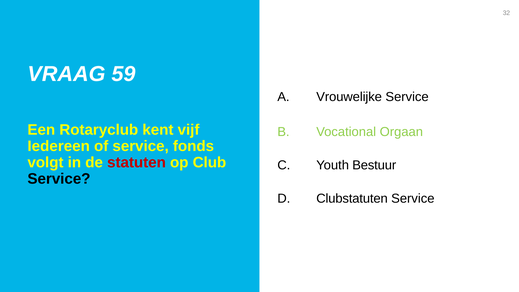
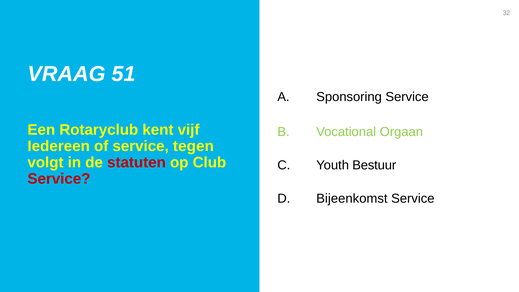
59: 59 -> 51 (123, 74)
Vrouwelijke: Vrouwelijke -> Sponsoring (349, 97)
fonds: fonds -> tegen (193, 146)
Service colour: black -> red (59, 179)
Clubstatuten: Clubstatuten -> Bijeenkomst (352, 199)
